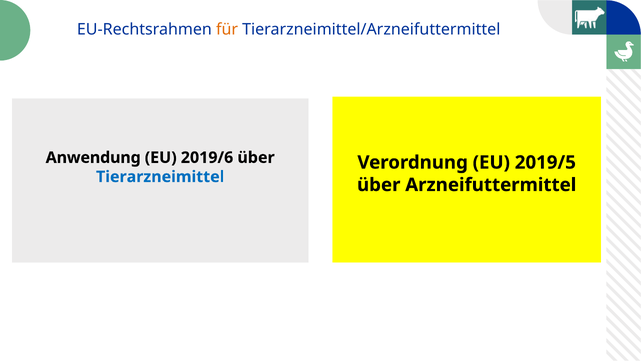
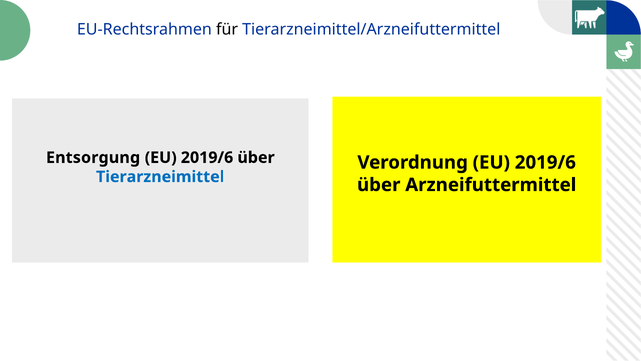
für colour: orange -> black (227, 29)
Anwendung: Anwendung -> Entsorgung (93, 158)
Verordnung EU 2019/5: 2019/5 -> 2019/6 (545, 163)
